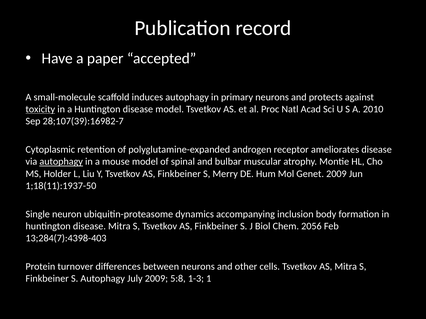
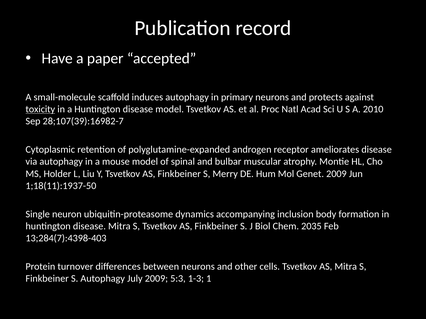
autophagy underline: present -> none (61, 162)
2056: 2056 -> 2035 (311, 227)
5:8: 5:8 -> 5:3 (178, 279)
